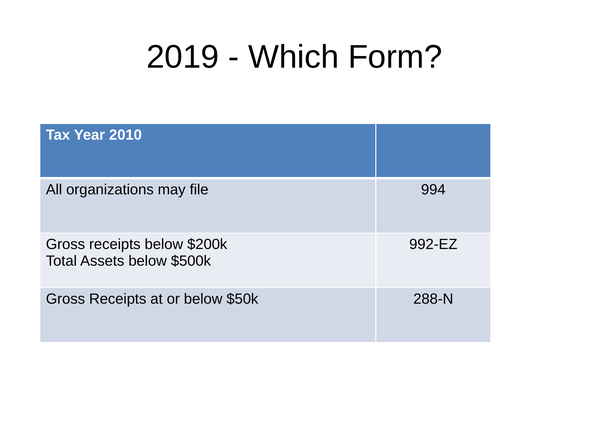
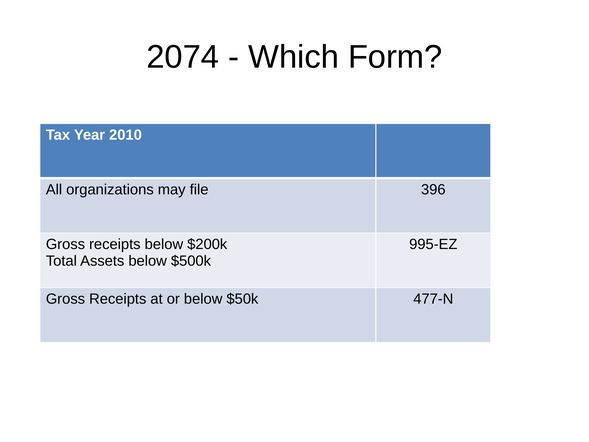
2019: 2019 -> 2074 (183, 57)
994: 994 -> 396 (433, 190)
992-EZ: 992-EZ -> 995-EZ (433, 244)
288-N: 288-N -> 477-N (433, 299)
